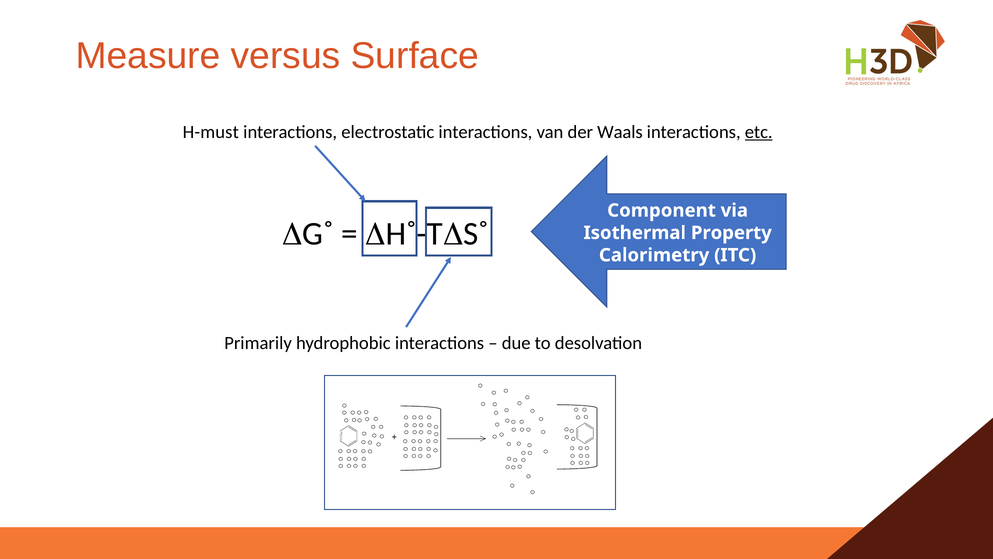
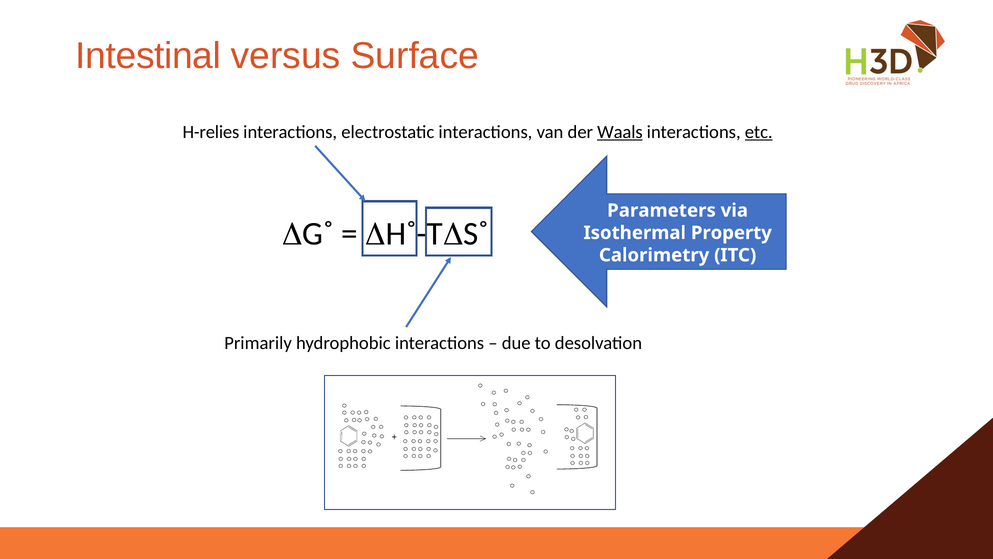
Measure: Measure -> Intestinal (148, 56)
H-must: H-must -> H-relies (211, 132)
Waals underline: none -> present (620, 132)
Component: Component -> Parameters (662, 210)
